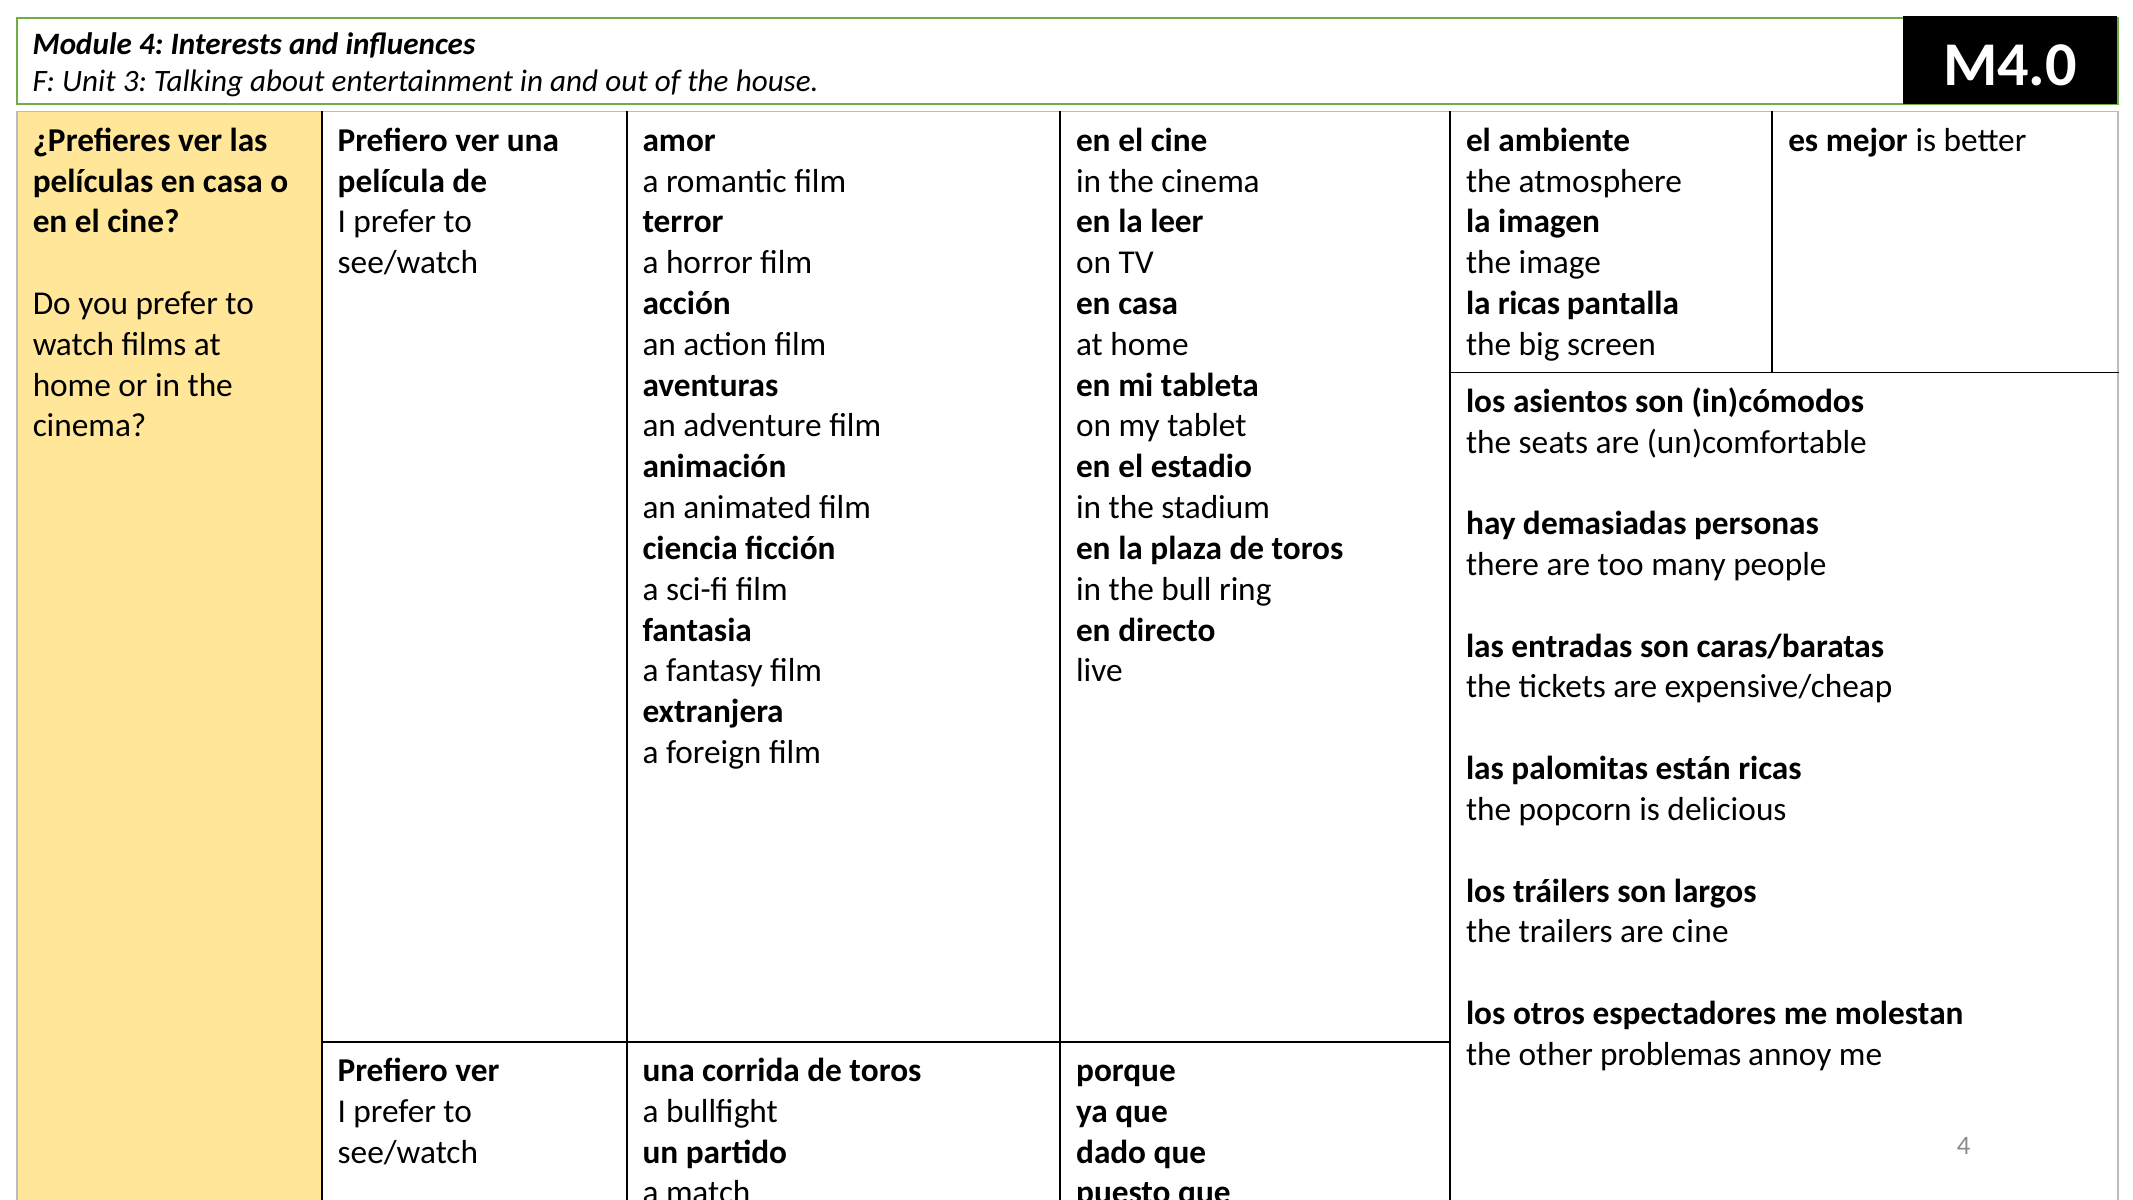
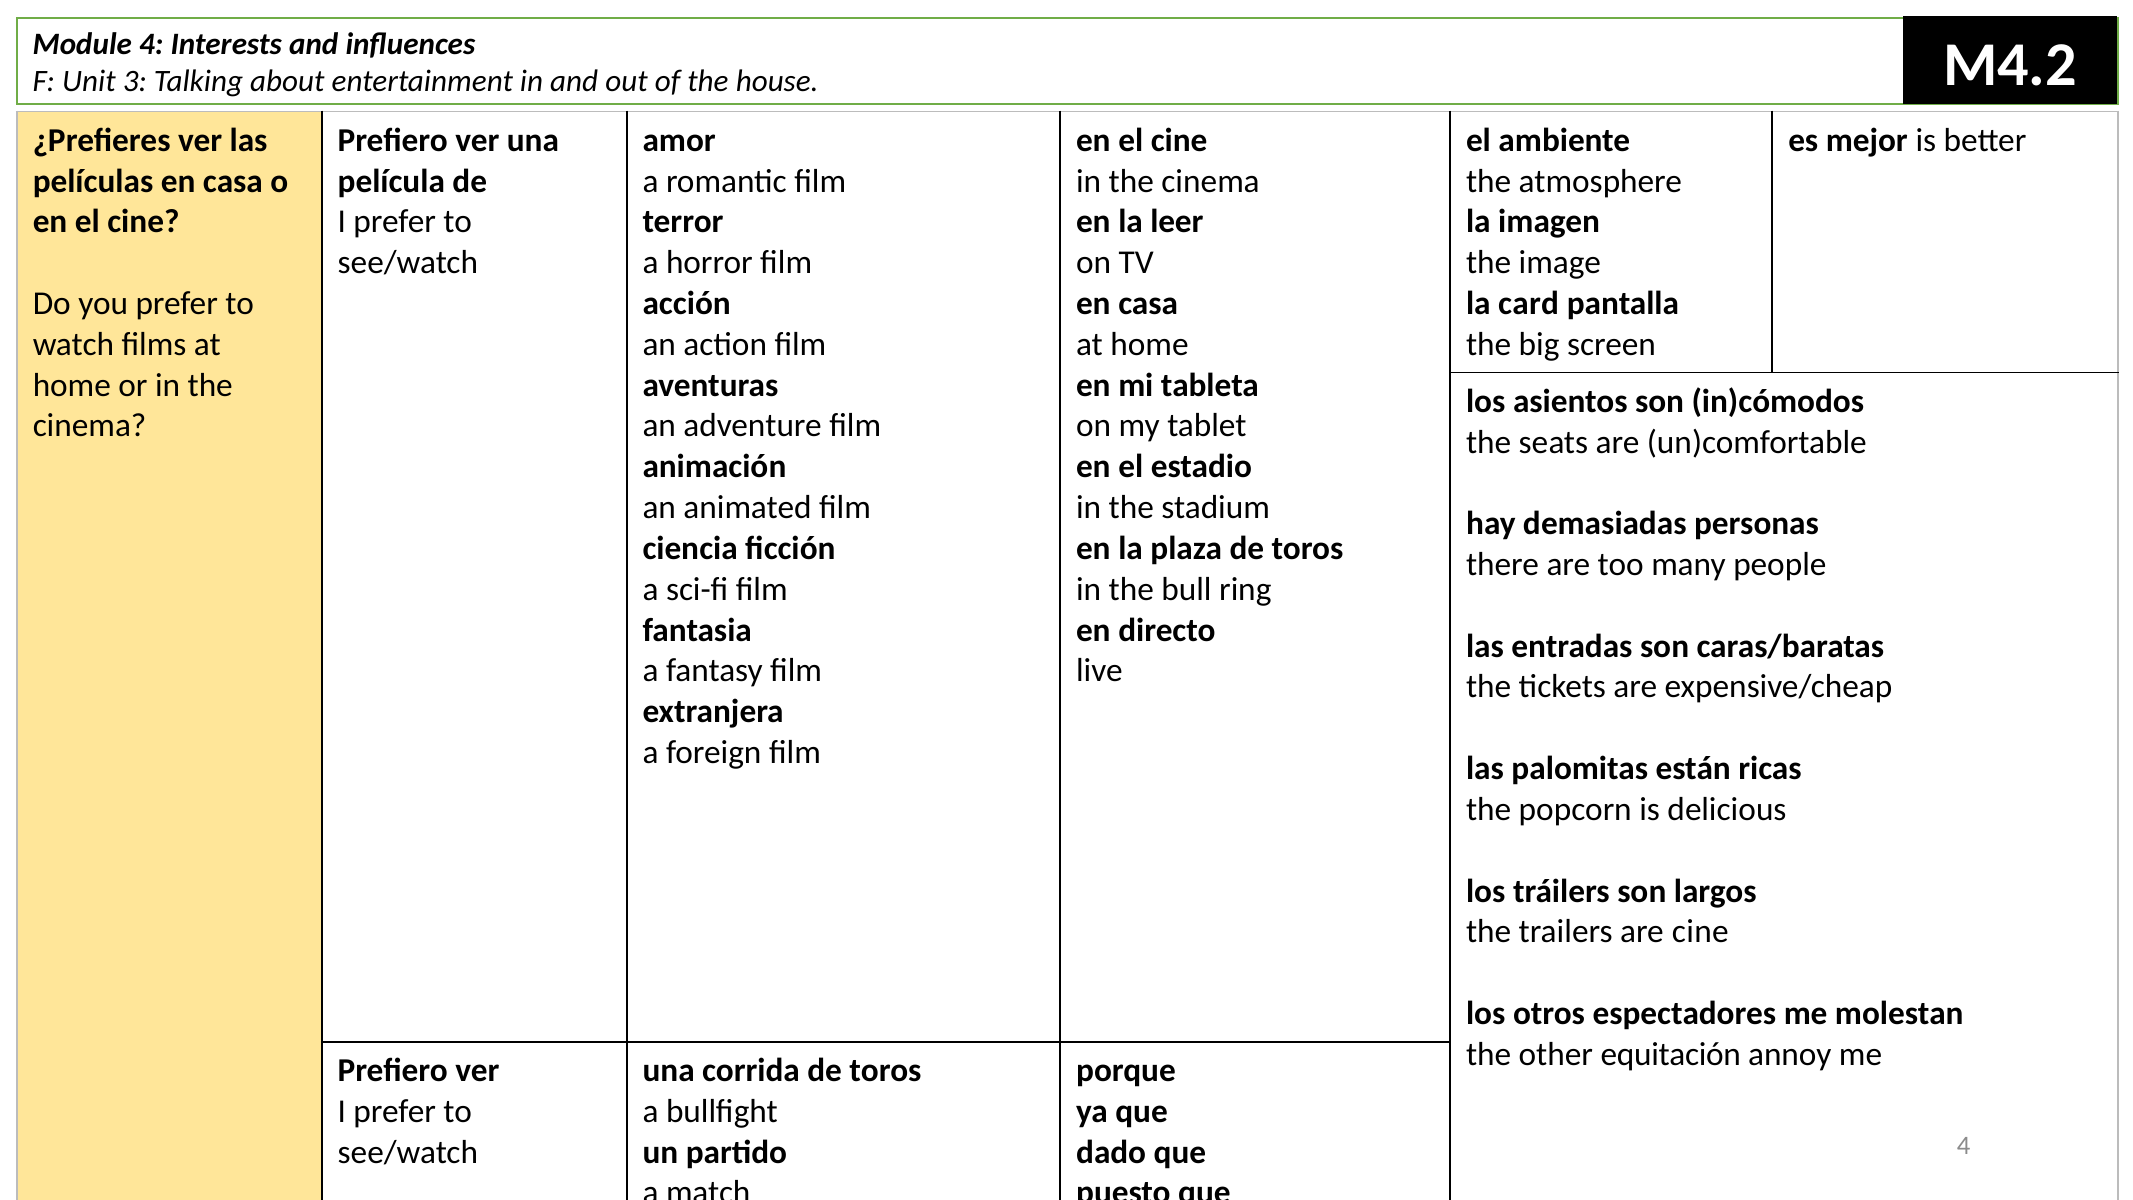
M4.0: M4.0 -> M4.2 (2010, 65)
la ricas: ricas -> card (1529, 303)
problemas: problemas -> equitación (1671, 1054)
